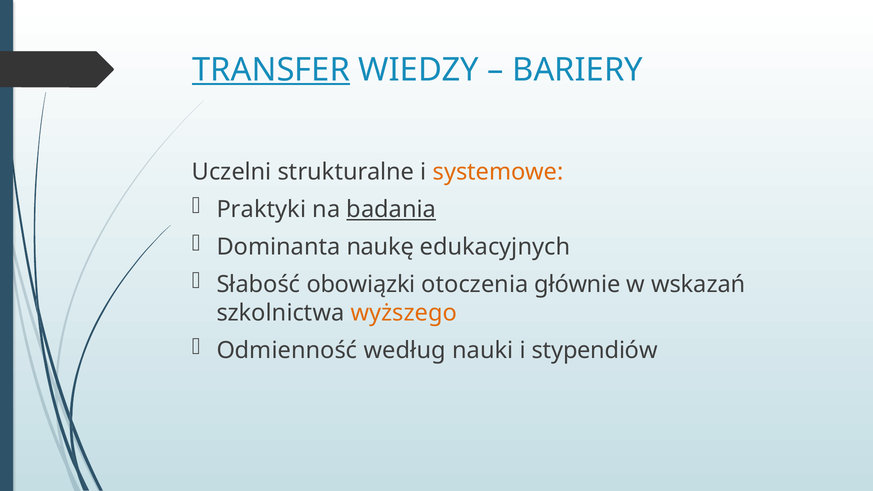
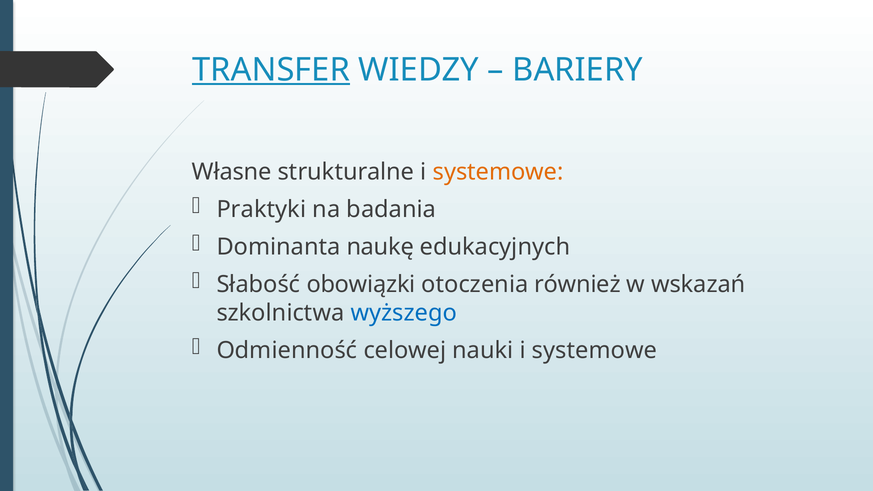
Uczelni: Uczelni -> Własne (232, 172)
badania underline: present -> none (391, 209)
głównie: głównie -> również (577, 285)
wyższego colour: orange -> blue (404, 313)
według: według -> celowej (405, 351)
nauki i stypendiów: stypendiów -> systemowe (595, 351)
